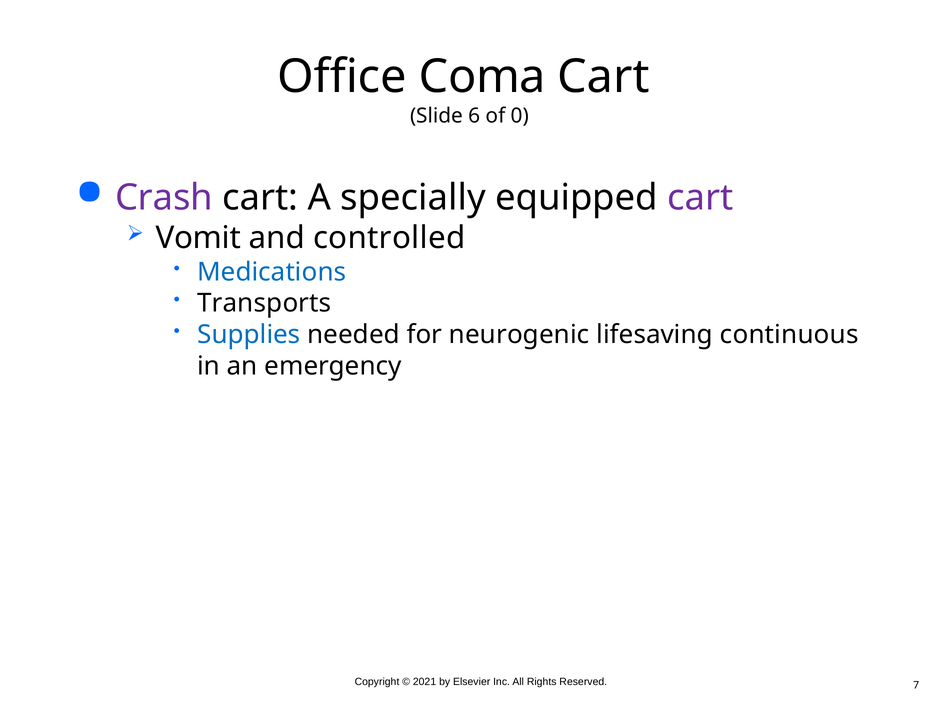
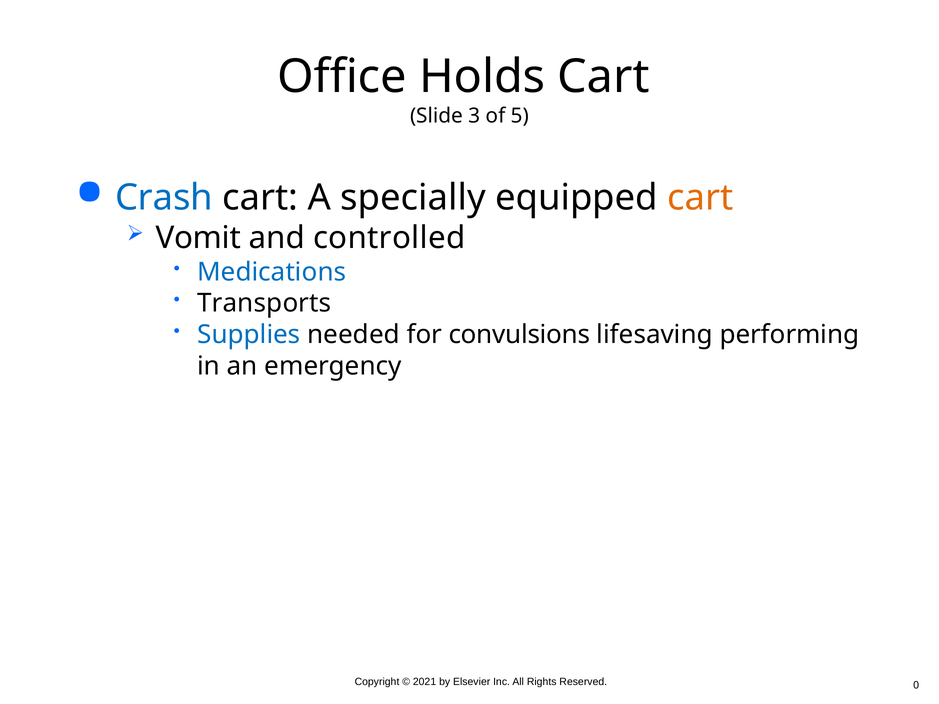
Coma: Coma -> Holds (482, 77)
6: 6 -> 3 (474, 116)
0: 0 -> 5 (520, 116)
Crash colour: purple -> blue (164, 198)
cart colour: purple -> orange (700, 198)
neurogenic: neurogenic -> convulsions (519, 335)
continuous: continuous -> performing (789, 335)
7: 7 -> 0 (916, 685)
